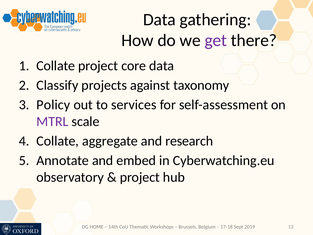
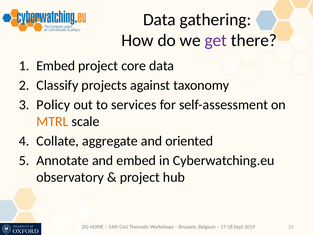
Collate: Collate -> Embed (56, 66)
MTRL colour: purple -> orange (52, 121)
research: research -> oriented (189, 141)
